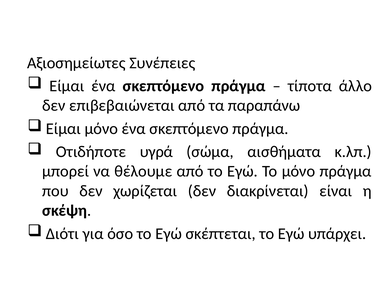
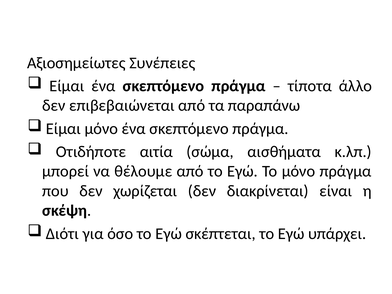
υγρά: υγρά -> αιτία (156, 152)
